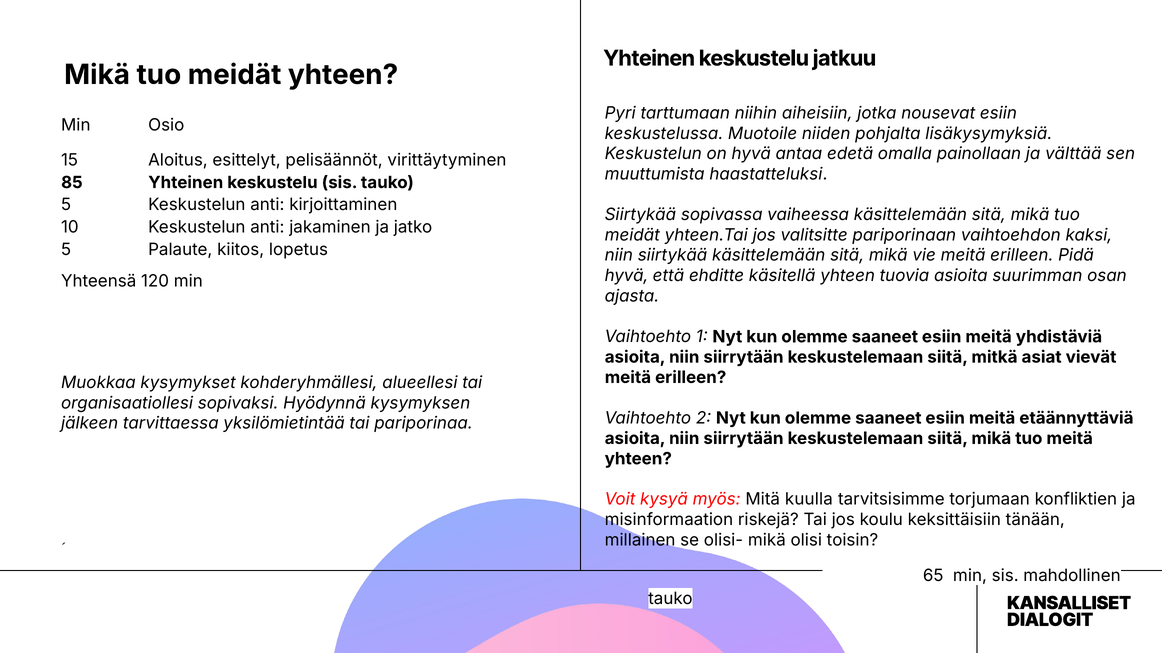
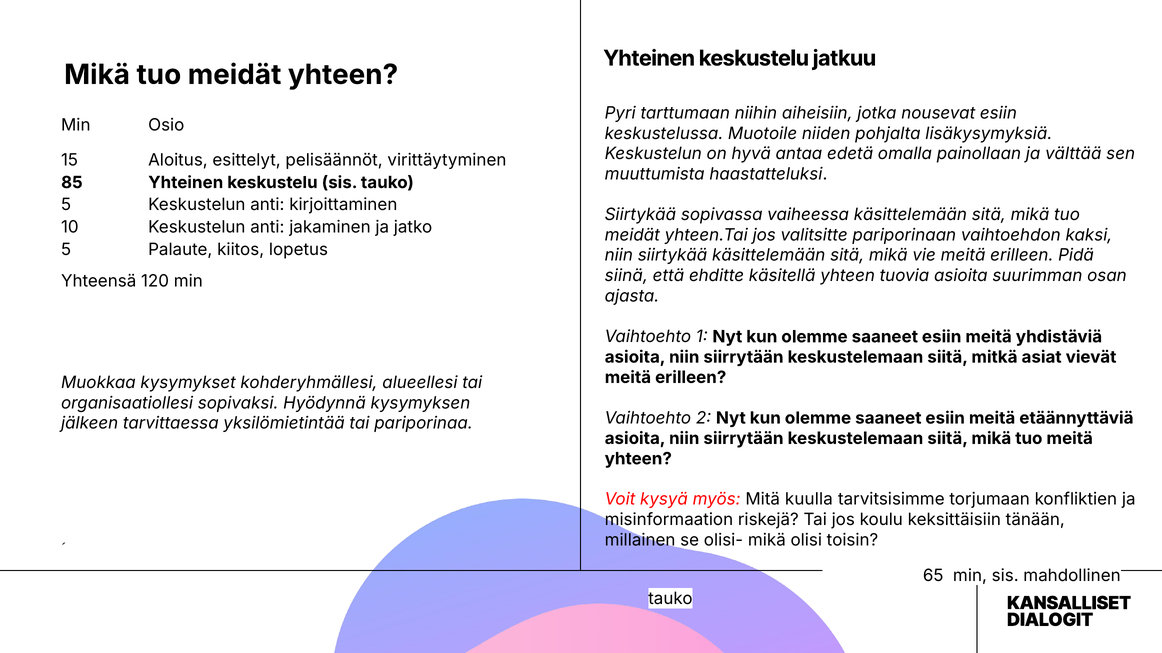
hyvä: hyvä -> siinä (626, 276)
